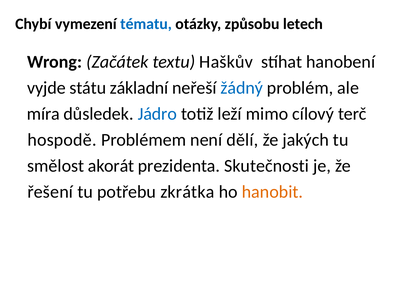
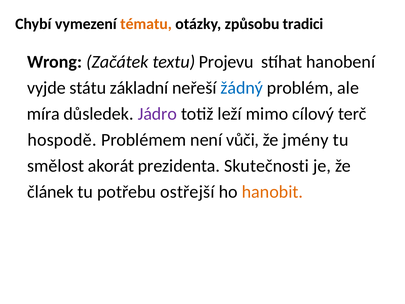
tématu colour: blue -> orange (146, 24)
letech: letech -> tradici (303, 24)
Haškův: Haškův -> Projevu (226, 62)
Jádro colour: blue -> purple (157, 114)
dělí: dělí -> vůči (243, 140)
jakých: jakých -> jmény (306, 140)
řešení: řešení -> článek (50, 192)
zkrátka: zkrátka -> ostřejší (187, 192)
